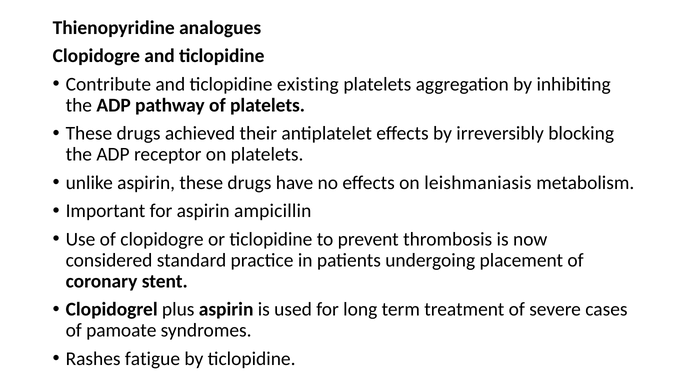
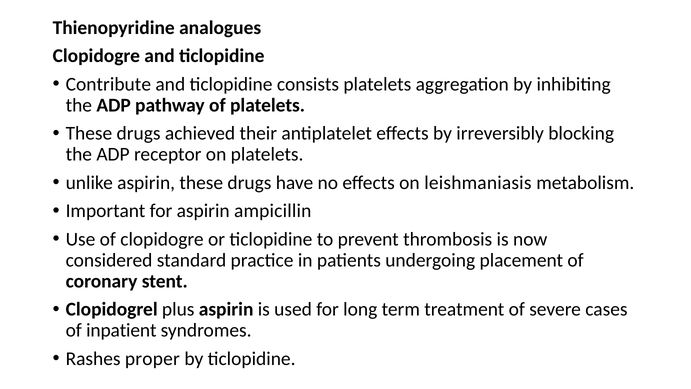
existing: existing -> consists (308, 84)
pamoate: pamoate -> inpatient (121, 330)
fatigue: fatigue -> proper (152, 358)
